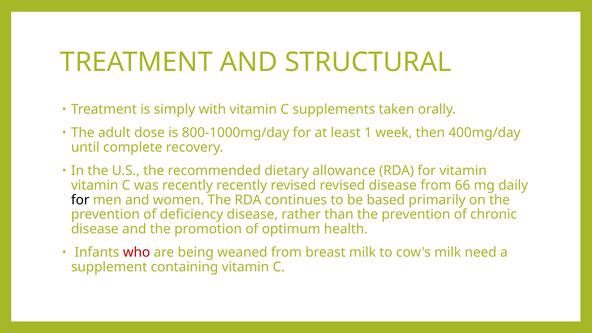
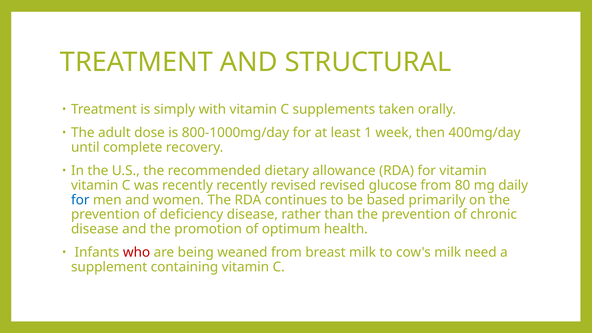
revised disease: disease -> glucose (393, 185)
66: 66 -> 80 (463, 185)
for colour: black -> blue (80, 200)
